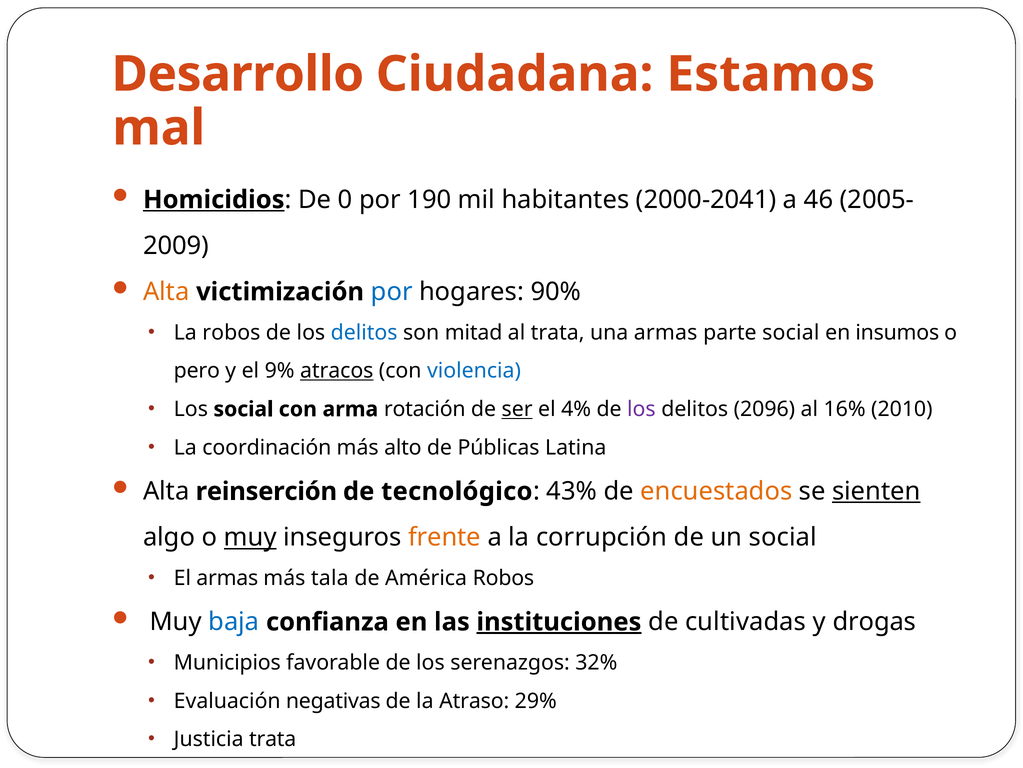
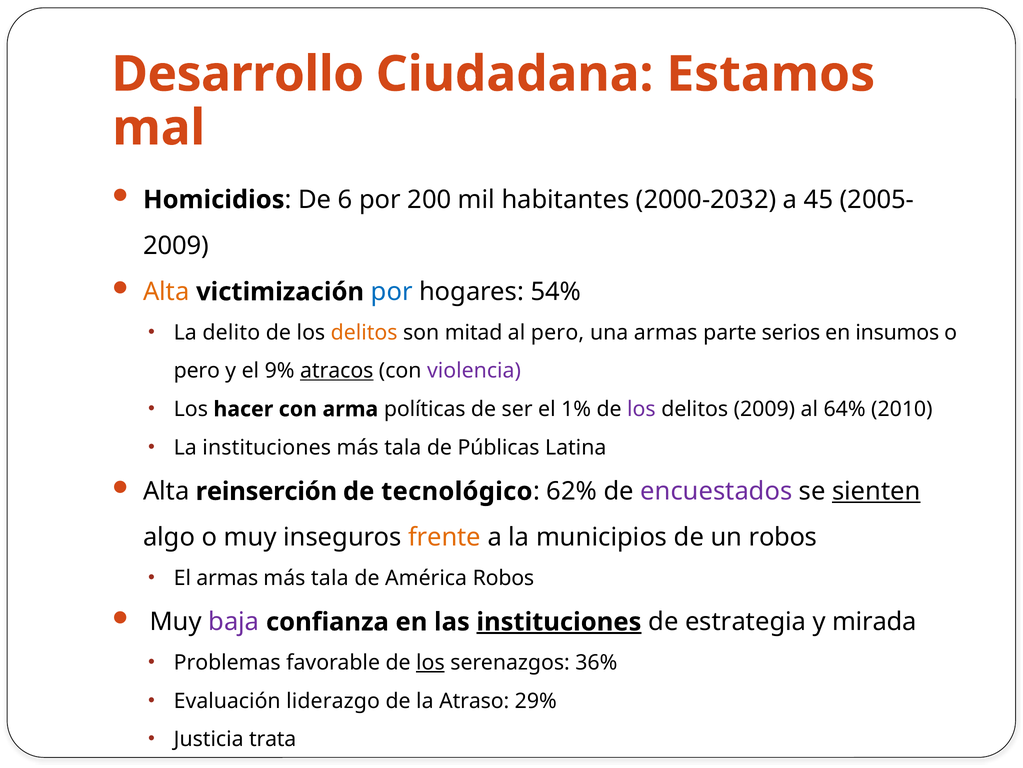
Homicidios underline: present -> none (214, 200)
0: 0 -> 6 (345, 200)
190: 190 -> 200 (429, 200)
2000-2041: 2000-2041 -> 2000-2032 (706, 200)
46: 46 -> 45 (819, 200)
90%: 90% -> 54% (556, 292)
La robos: robos -> delito (231, 332)
delitos colour: blue -> orange (364, 332)
al trata: trata -> pero (558, 332)
parte social: social -> serios (791, 332)
violencia colour: blue -> purple (474, 371)
Los social: social -> hacer (243, 409)
rotación: rotación -> políticas (425, 409)
ser underline: present -> none (517, 409)
4%: 4% -> 1% (576, 409)
delitos 2096: 2096 -> 2009 (764, 409)
16%: 16% -> 64% (845, 409)
La coordinación: coordinación -> instituciones (267, 447)
alto: alto -> tala (403, 447)
43%: 43% -> 62% (572, 491)
encuestados colour: orange -> purple (716, 491)
muy underline: present -> none (250, 537)
corrupción: corrupción -> municipios (602, 537)
un social: social -> robos (783, 537)
baja colour: blue -> purple (234, 621)
cultivadas: cultivadas -> estrategia (746, 621)
drogas: drogas -> mirada (874, 621)
Municipios: Municipios -> Problemas (227, 662)
los underline: none -> present (430, 662)
32%: 32% -> 36% (596, 662)
negativas: negativas -> liderazgo (333, 700)
